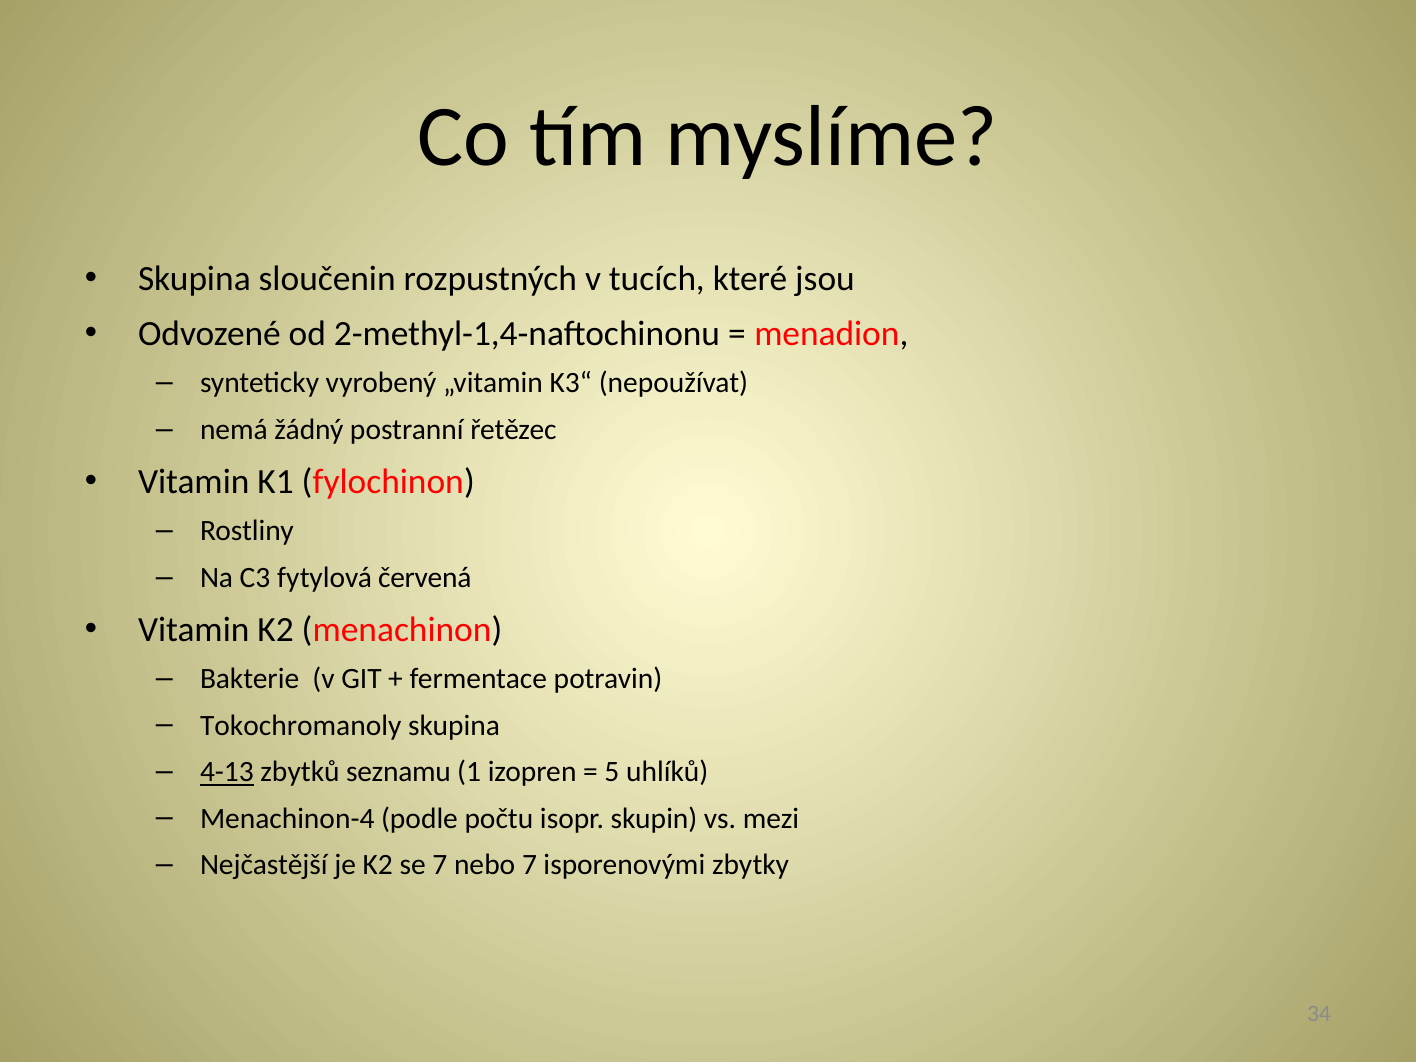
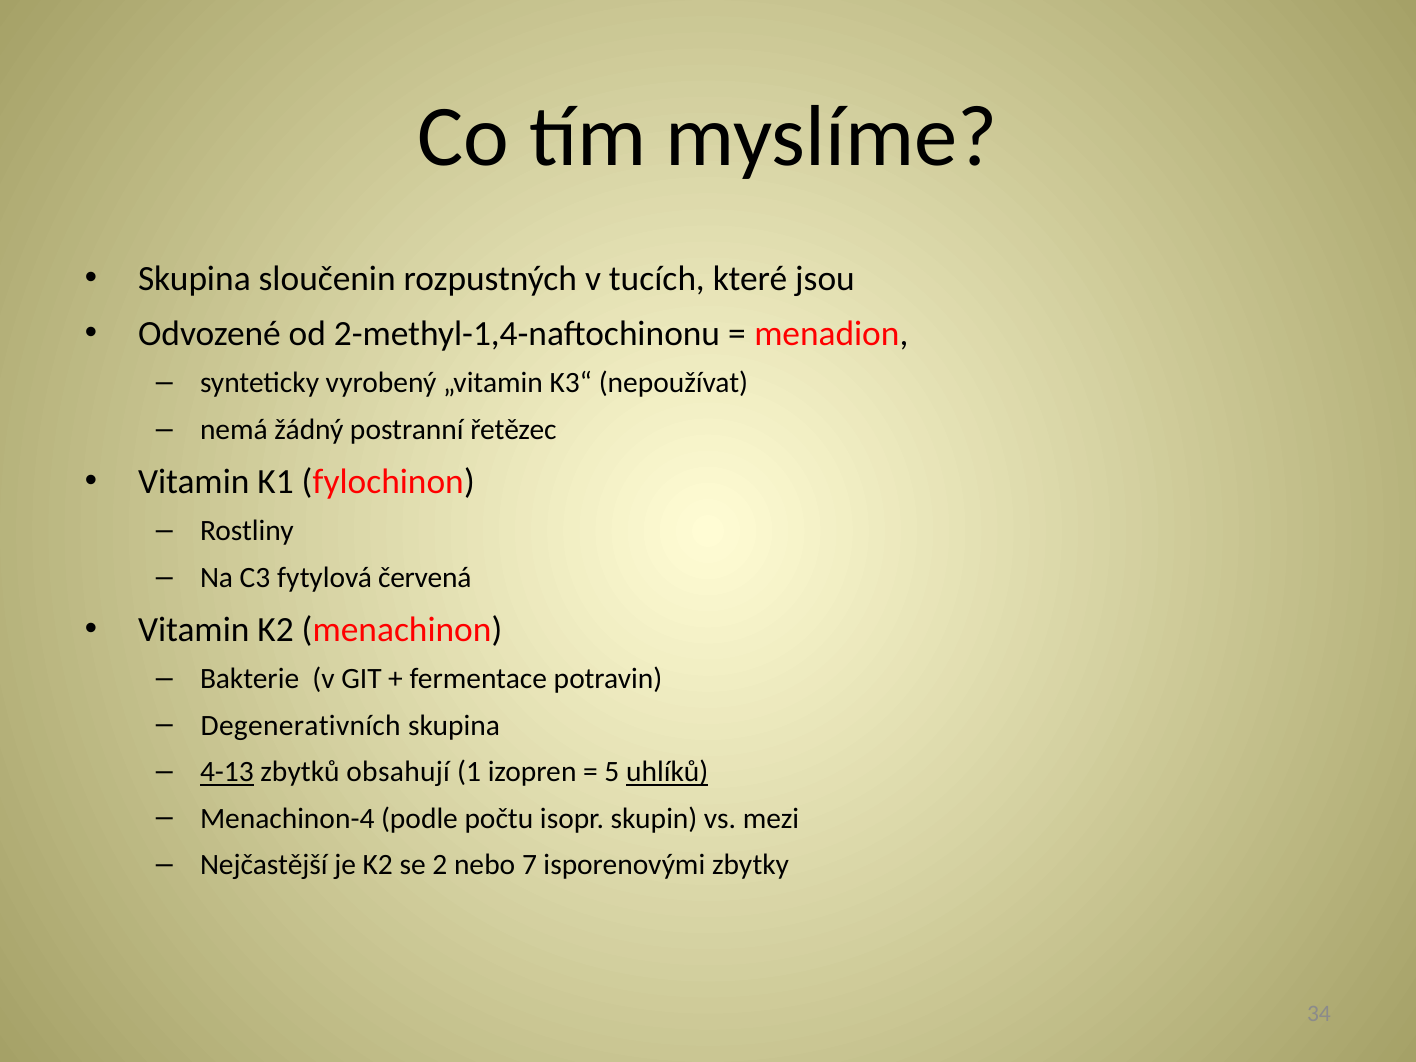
Tokochromanoly: Tokochromanoly -> Degenerativních (301, 726)
seznamu: seznamu -> obsahují (398, 772)
uhlíků underline: none -> present (667, 772)
se 7: 7 -> 2 (440, 865)
